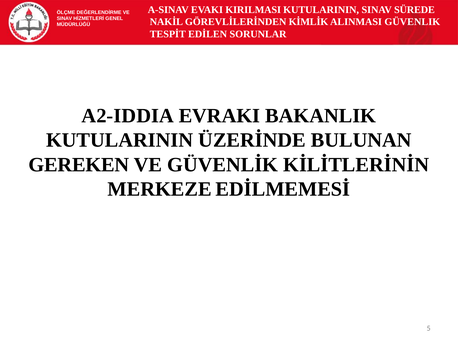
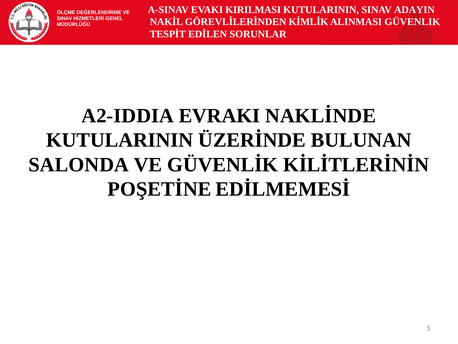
SÜREDE: SÜREDE -> ADAYIN (414, 10)
BAKANLIK: BAKANLIK -> NAKLİNDE (321, 116)
GEREKEN: GEREKEN -> SALONDA (79, 164)
MERKEZE: MERKEZE -> POŞETİNE (159, 189)
